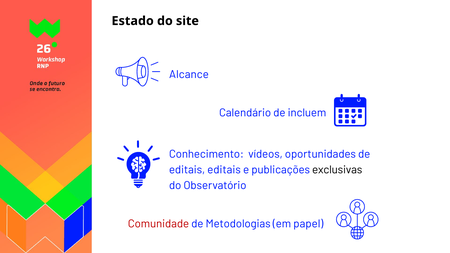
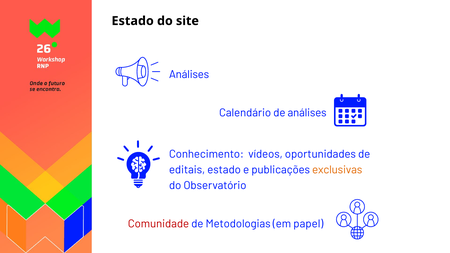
Alcance: Alcance -> Análises (189, 74)
de incluem: incluem -> análises (307, 113)
editais editais: editais -> estado (224, 170)
exclusivas colour: black -> orange (337, 170)
